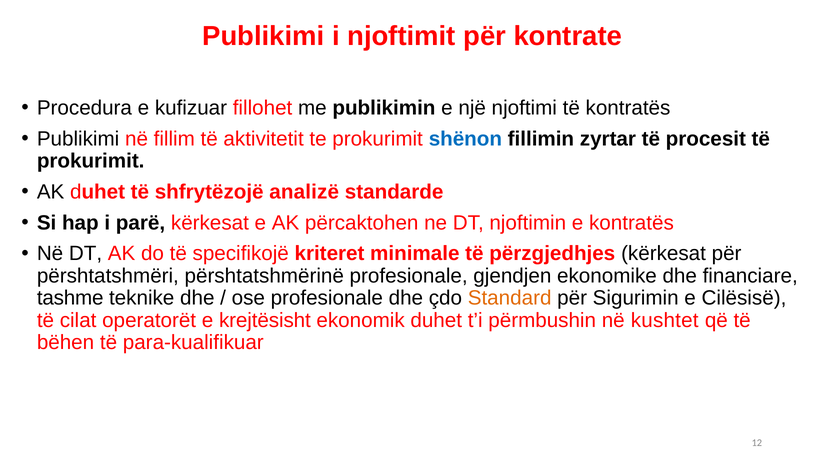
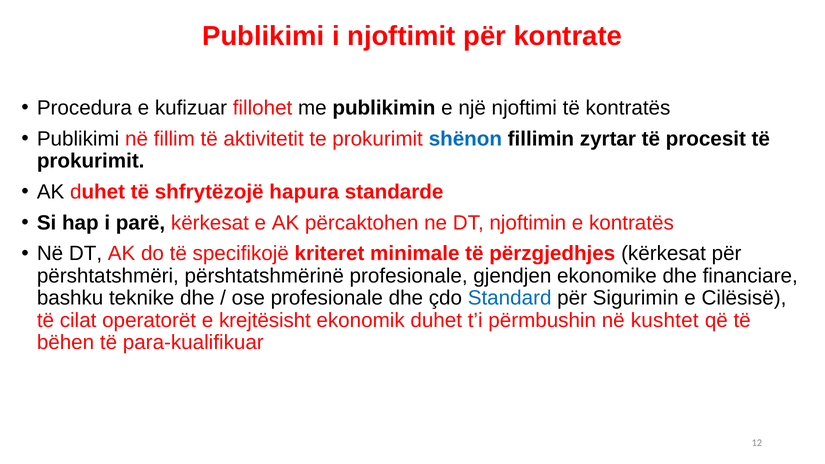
analizë: analizë -> hapura (304, 192)
tashme: tashme -> bashku (70, 298)
Standard colour: orange -> blue (510, 298)
